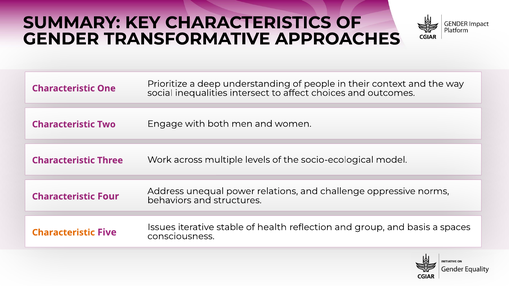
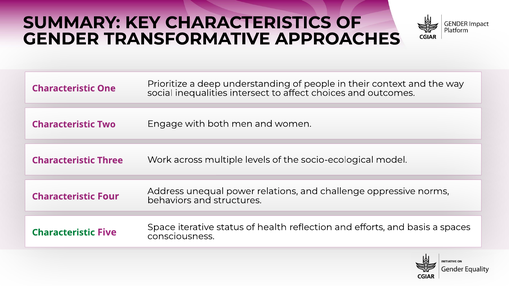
Issues: Issues -> Space (161, 227)
stable: stable -> status (230, 227)
group: group -> efforts (370, 227)
Characteristic colour: orange -> green (63, 233)
